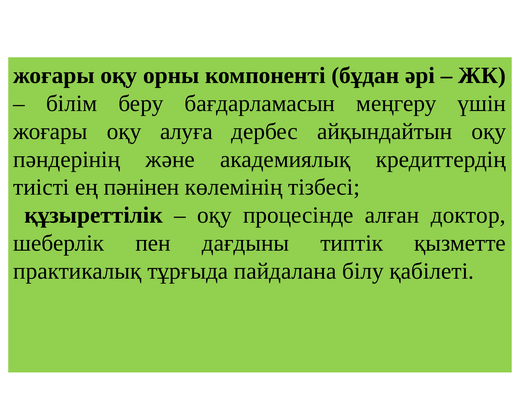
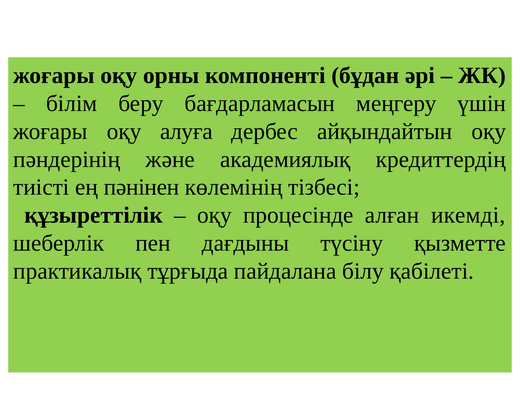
доктор: доктор -> икемді (468, 215)
типтік: типтік -> түсіну (352, 243)
